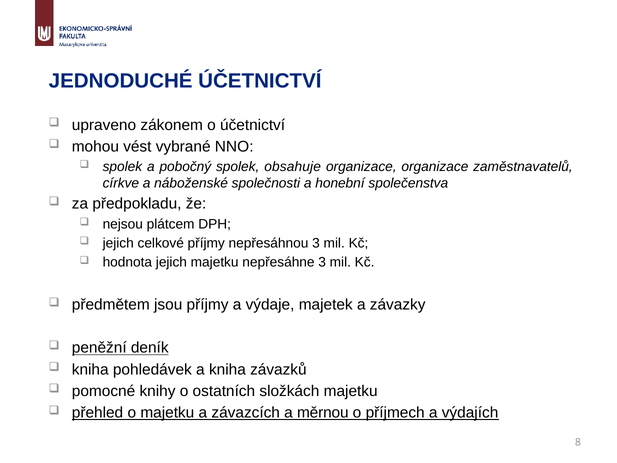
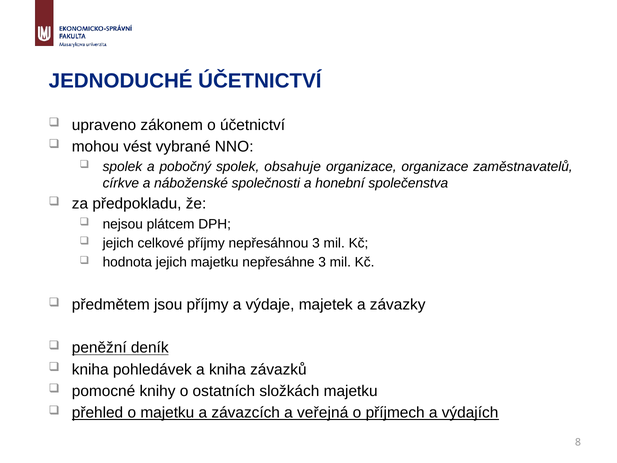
měrnou: měrnou -> veřejná (323, 413)
